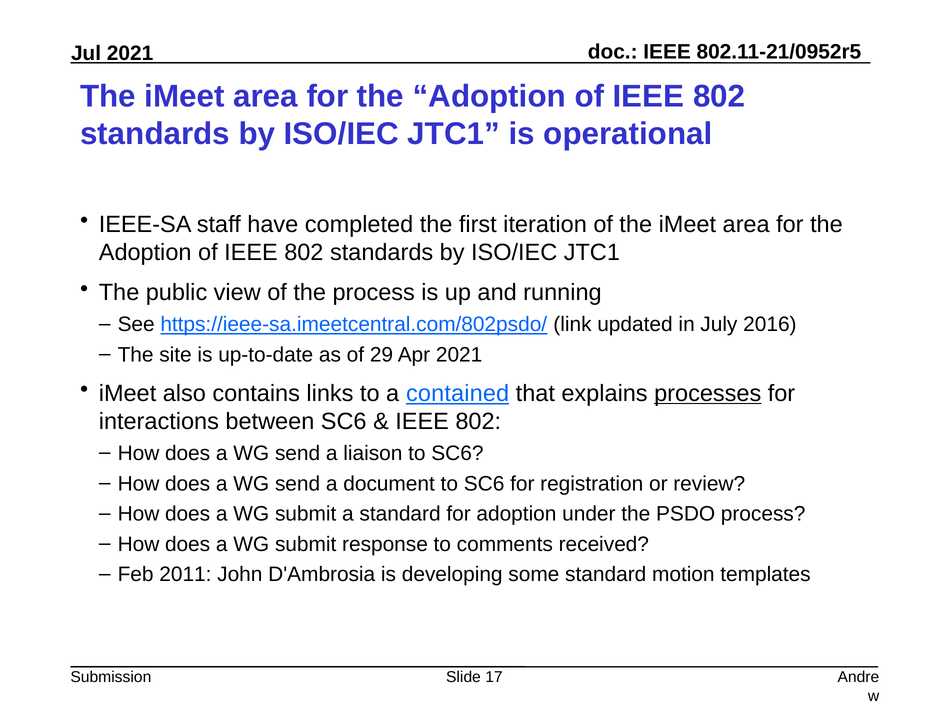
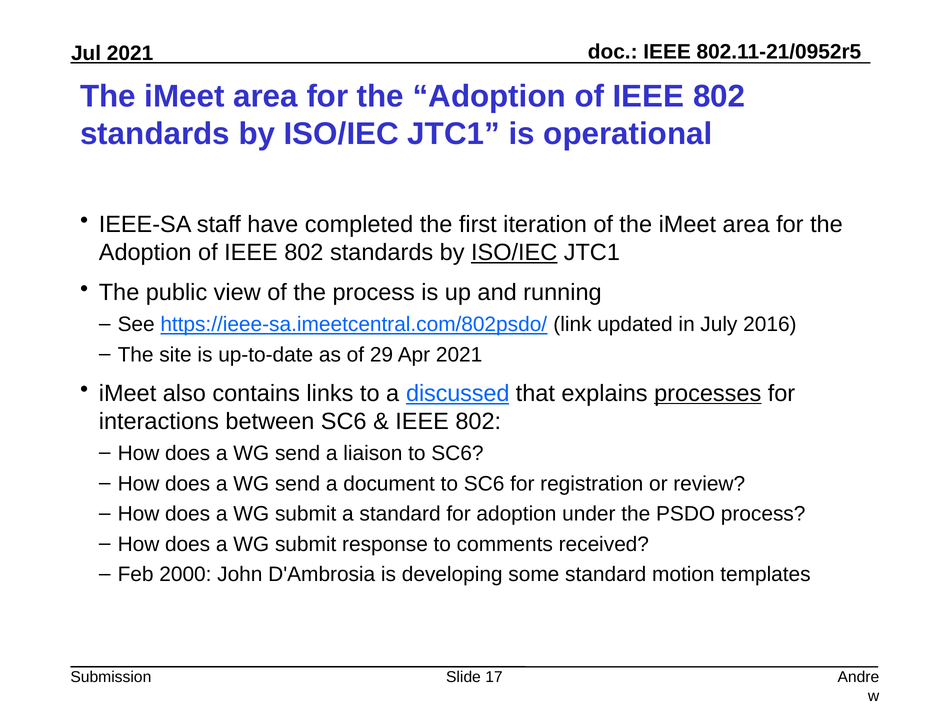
ISO/IEC underline: none -> present (514, 253)
contained: contained -> discussed (458, 393)
2011: 2011 -> 2000 (185, 574)
